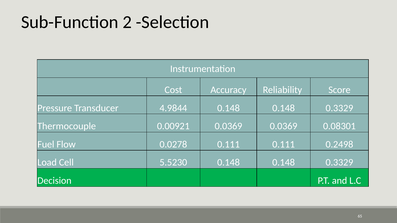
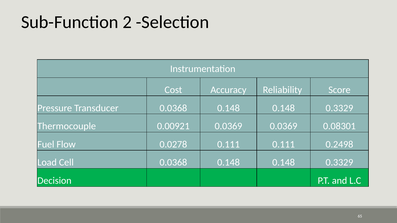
Transducer 4.9844: 4.9844 -> 0.0368 (173, 108)
Cell 5.5230: 5.5230 -> 0.0368 (173, 163)
